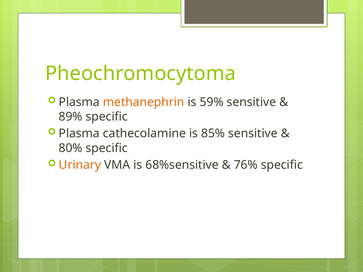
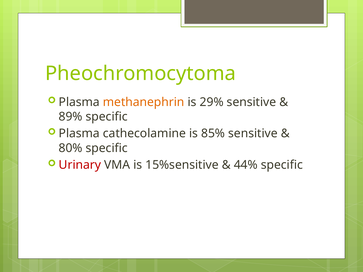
59%: 59% -> 29% (212, 102)
Urinary colour: orange -> red (80, 165)
68%sensitive: 68%sensitive -> 15%sensitive (182, 165)
76%: 76% -> 44% (246, 165)
